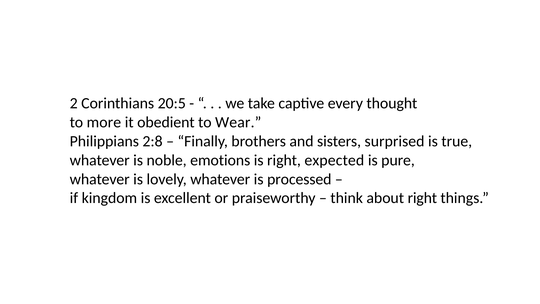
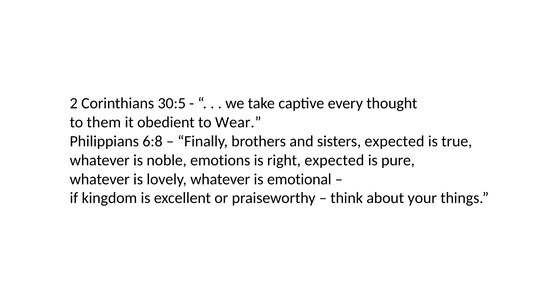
20:5: 20:5 -> 30:5 (172, 103)
more: more -> them (104, 122)
2:8: 2:8 -> 6:8 (153, 141)
sisters surprised: surprised -> expected (394, 141)
processed: processed -> emotional (299, 179)
about right: right -> your (422, 198)
